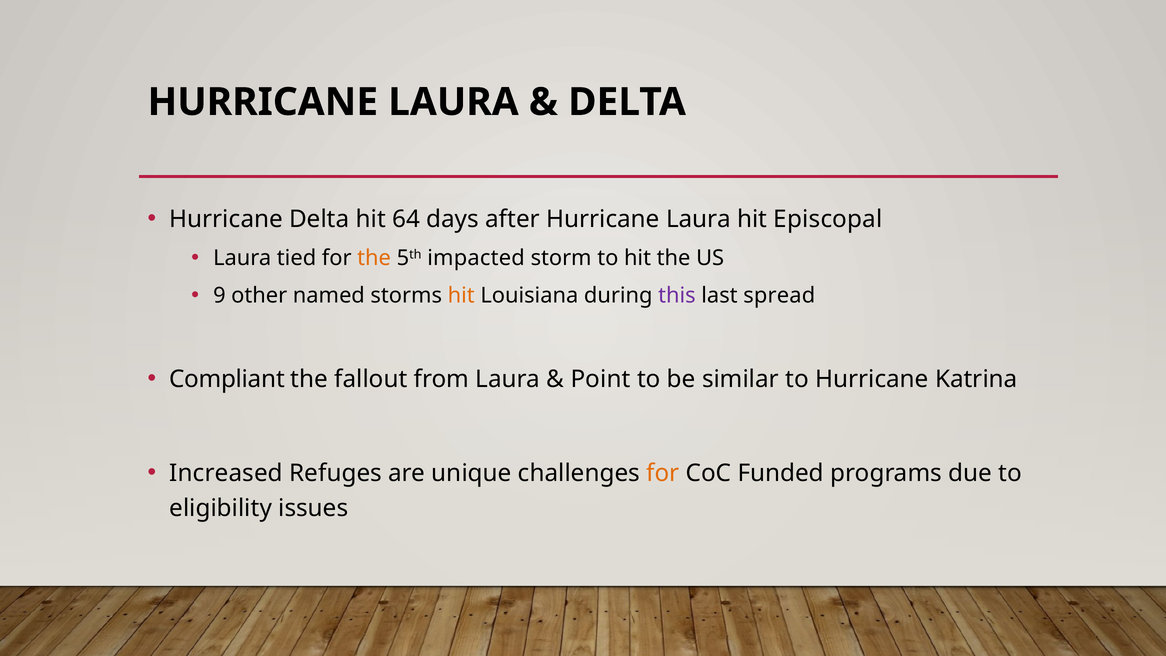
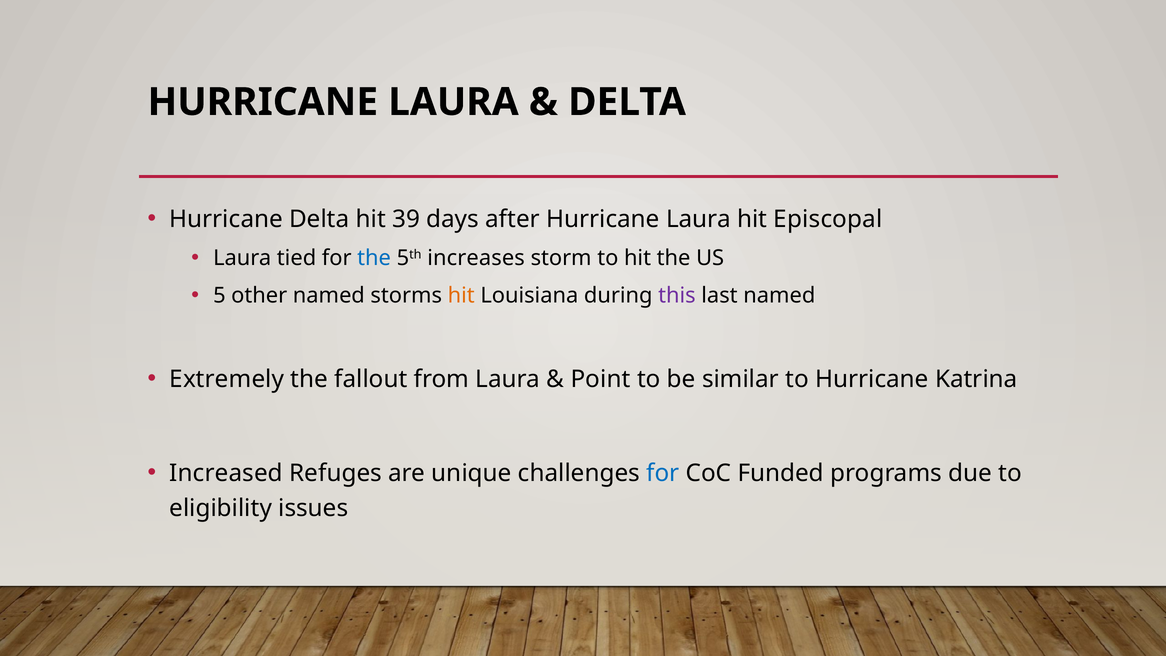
64: 64 -> 39 (406, 219)
the colour: orange -> blue (374, 258)
impacted: impacted -> increases (476, 258)
9: 9 -> 5 (219, 296)
last spread: spread -> named (779, 296)
Compliant: Compliant -> Extremely (227, 379)
for colour: orange -> blue (663, 473)
